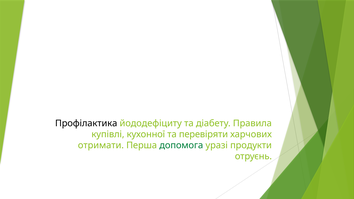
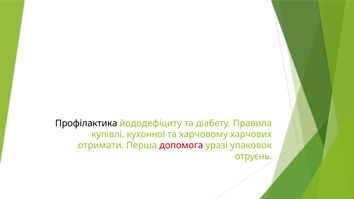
перевіряти: перевіряти -> харчовому (203, 134)
допомога colour: green -> red (181, 145)
продукти: продукти -> упаковок (251, 145)
